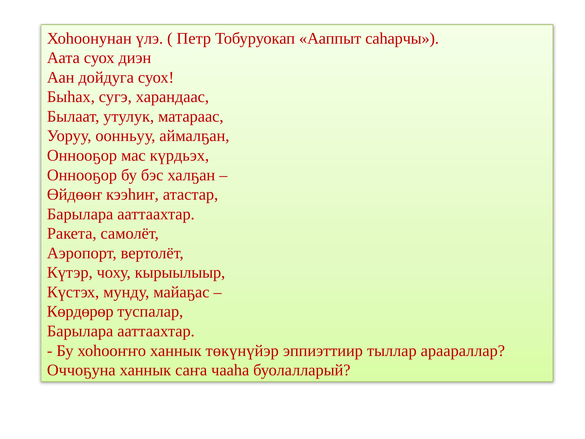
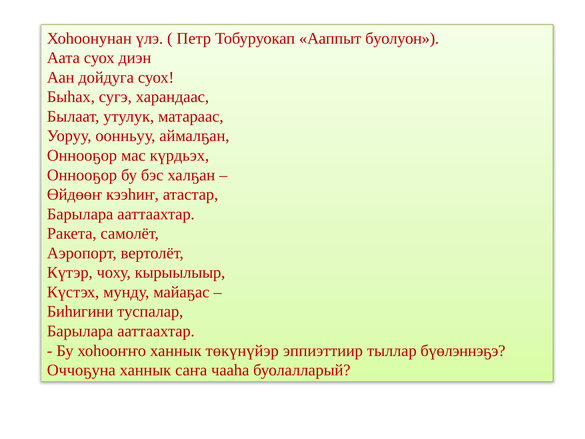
саһарчы: саһарчы -> буолуон (402, 38)
Көрдөрөр: Көрдөрөр -> Биһигини (80, 311)
араараллар: араараллар -> бүөлэннэҕэ (463, 350)
